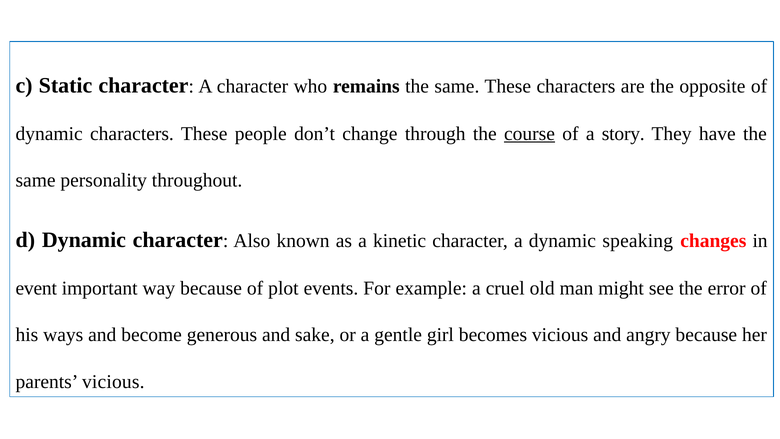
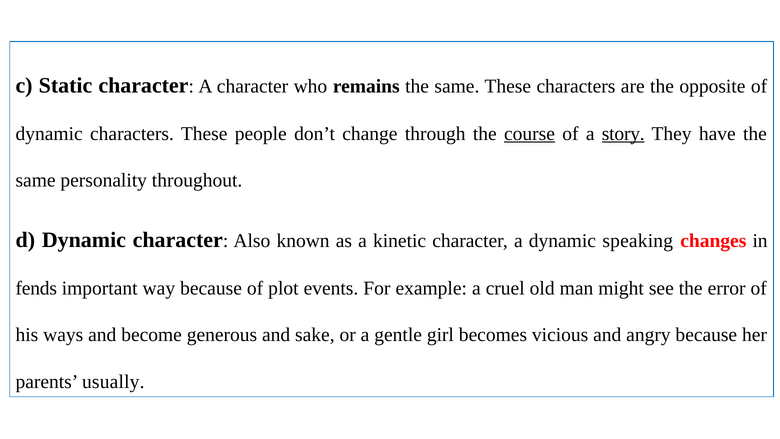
story underline: none -> present (623, 134)
event: event -> fends (36, 288)
parents vicious: vicious -> usually (113, 382)
